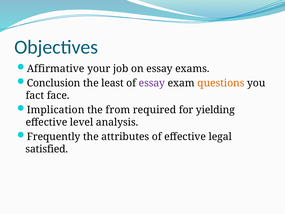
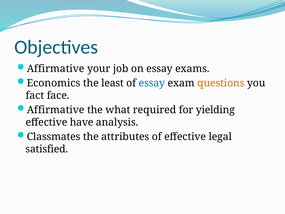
Conclusion: Conclusion -> Economics (54, 83)
essay colour: purple -> blue (152, 83)
Implication: Implication -> Affirmative (56, 110)
from: from -> what (118, 110)
level: level -> have (82, 122)
Frequently: Frequently -> Classmates (54, 136)
